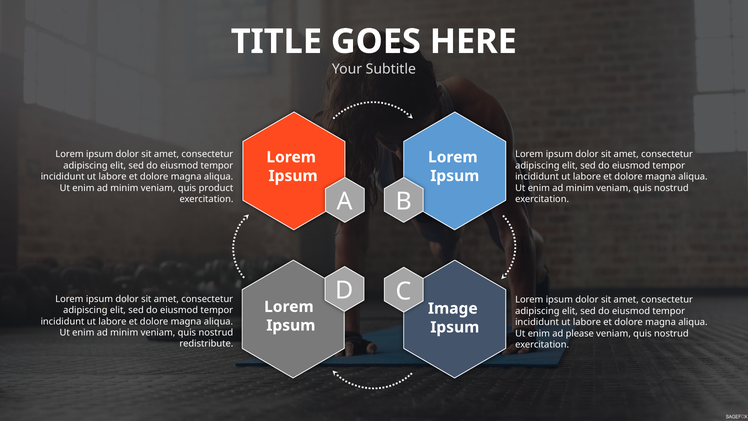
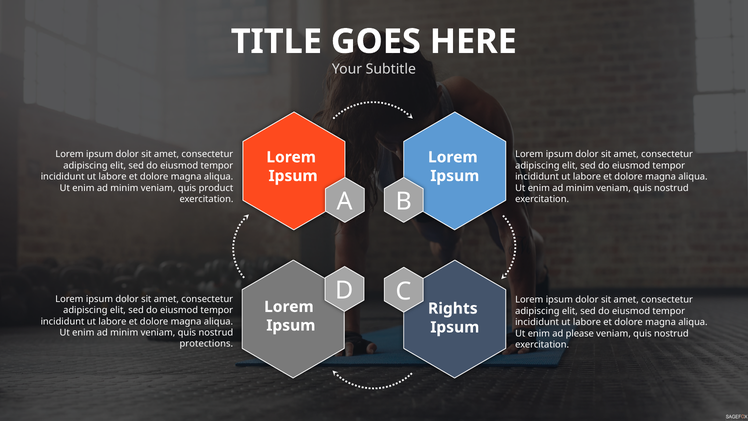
Image: Image -> Rights (453, 308)
redistribute: redistribute -> protections (206, 344)
